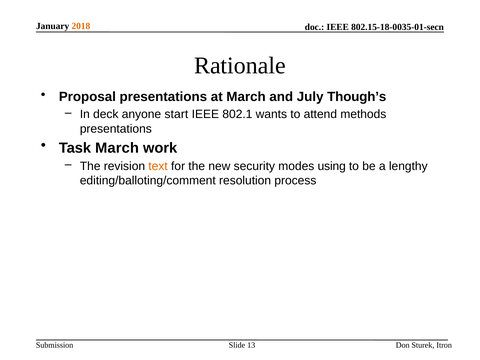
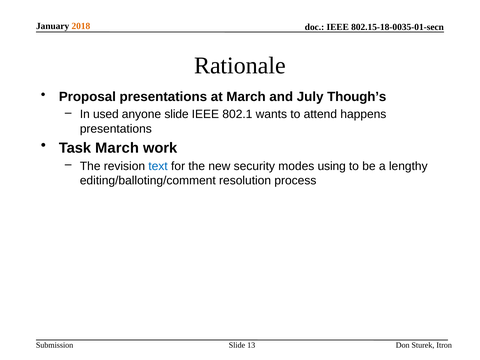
deck: deck -> used (106, 114)
anyone start: start -> slide (177, 114)
methods: methods -> happens (363, 114)
text colour: orange -> blue (158, 166)
